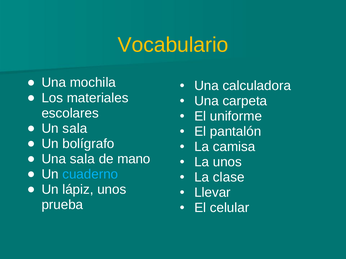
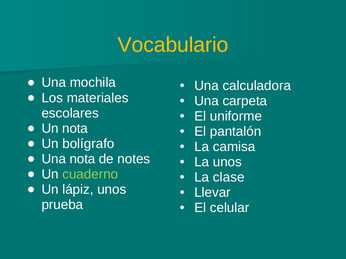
Un sala: sala -> nota (75, 129)
Una sala: sala -> nota (82, 159)
mano: mano -> notes (134, 159)
cuaderno colour: light blue -> light green (90, 174)
